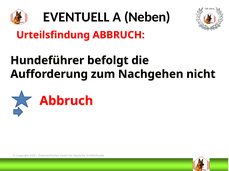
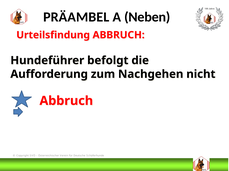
EVENTUELL: EVENTUELL -> PRÄAMBEL (76, 17)
